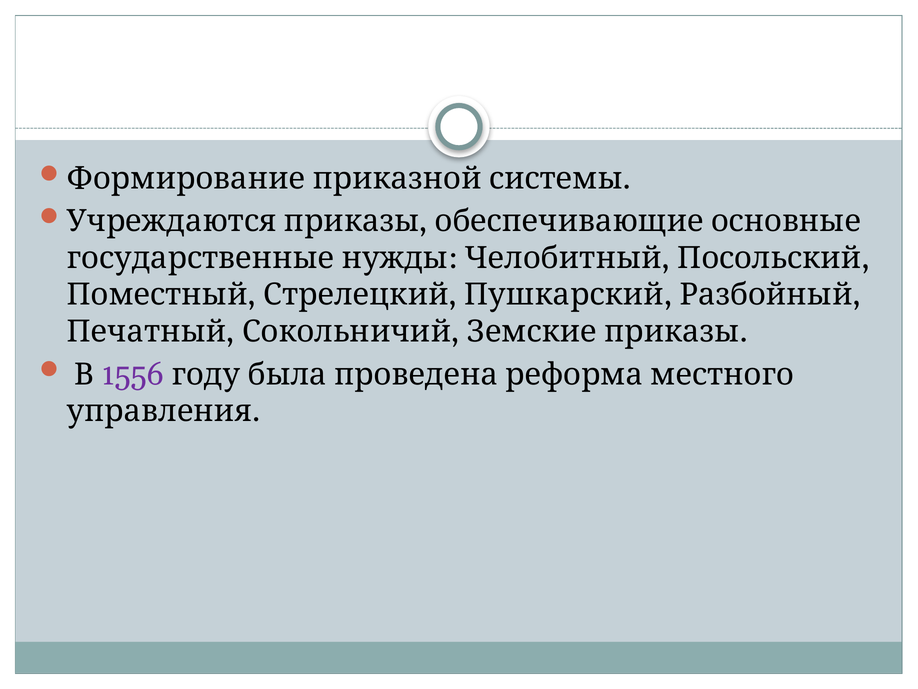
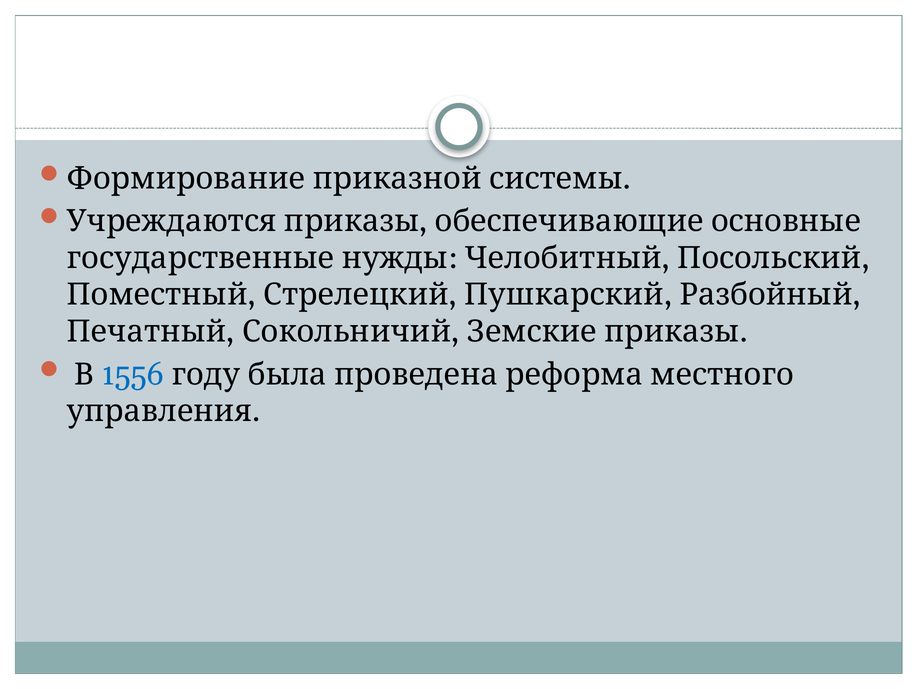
1556 colour: purple -> blue (133, 374)
